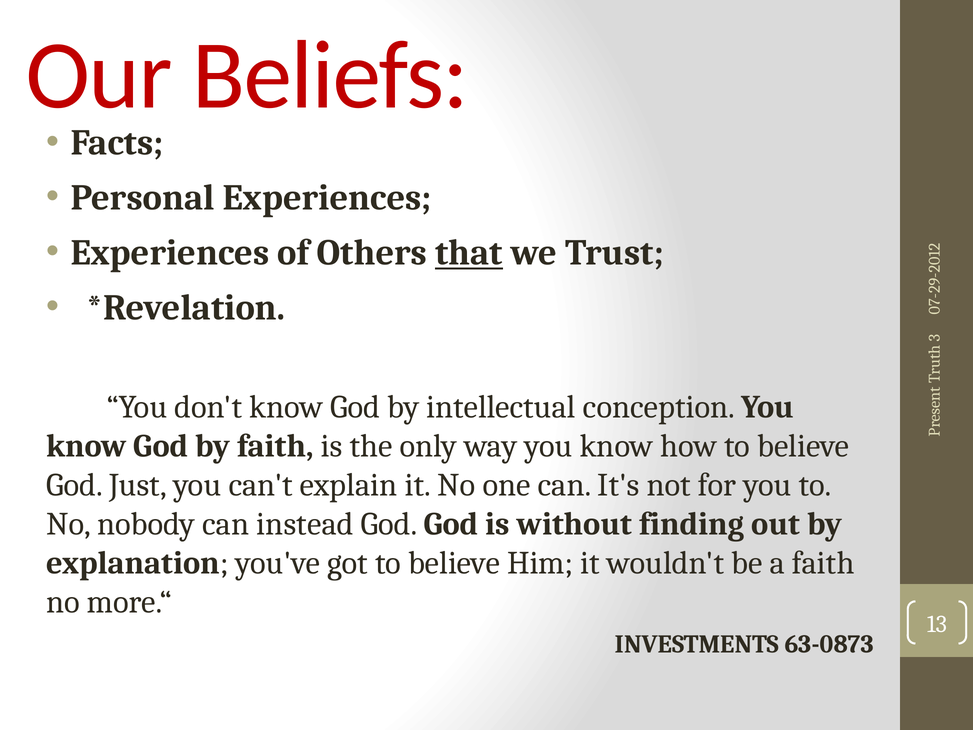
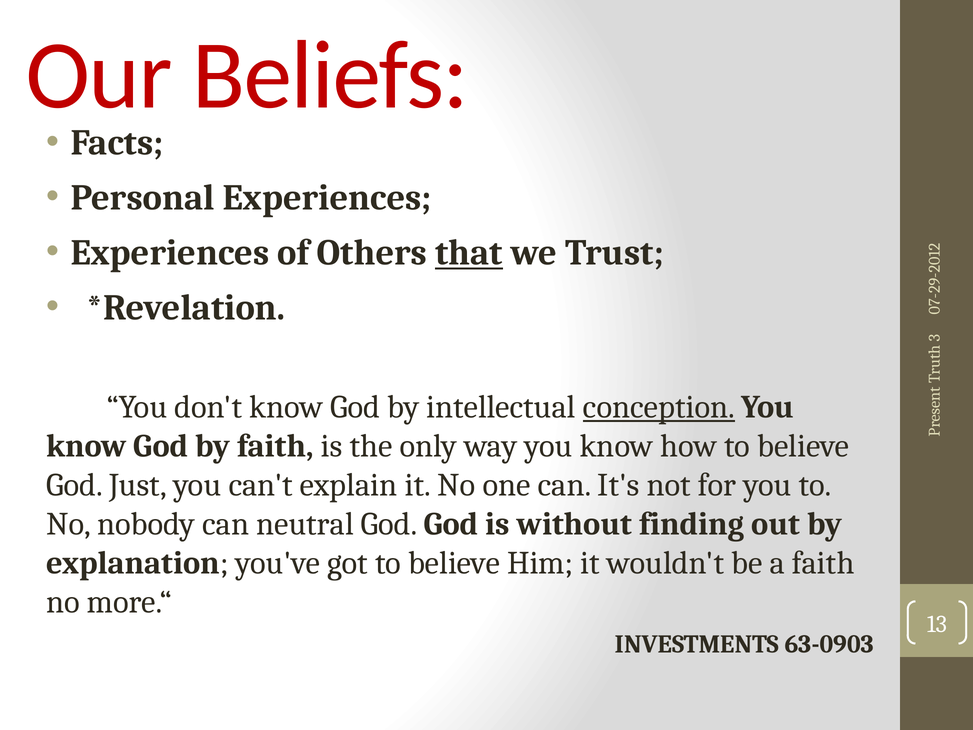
conception underline: none -> present (659, 407)
instead: instead -> neutral (305, 524)
63-0873: 63-0873 -> 63-0903 (829, 644)
